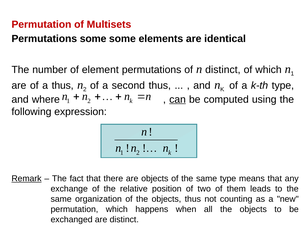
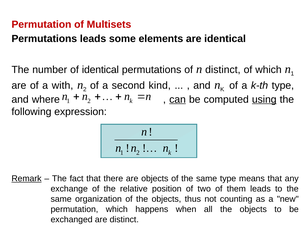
Permutations some: some -> leads (93, 39)
of element: element -> identical (100, 70)
a thus: thus -> with (63, 85)
second thus: thus -> kind (160, 85)
using underline: none -> present (264, 99)
